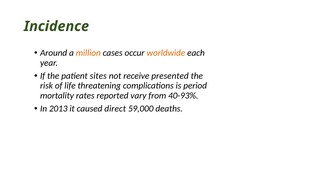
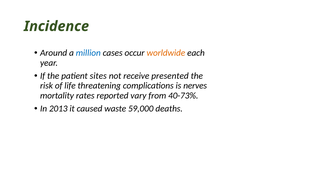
million colour: orange -> blue (88, 53)
period: period -> nerves (195, 85)
40-93%: 40-93% -> 40-73% (183, 95)
direct: direct -> waste (115, 108)
